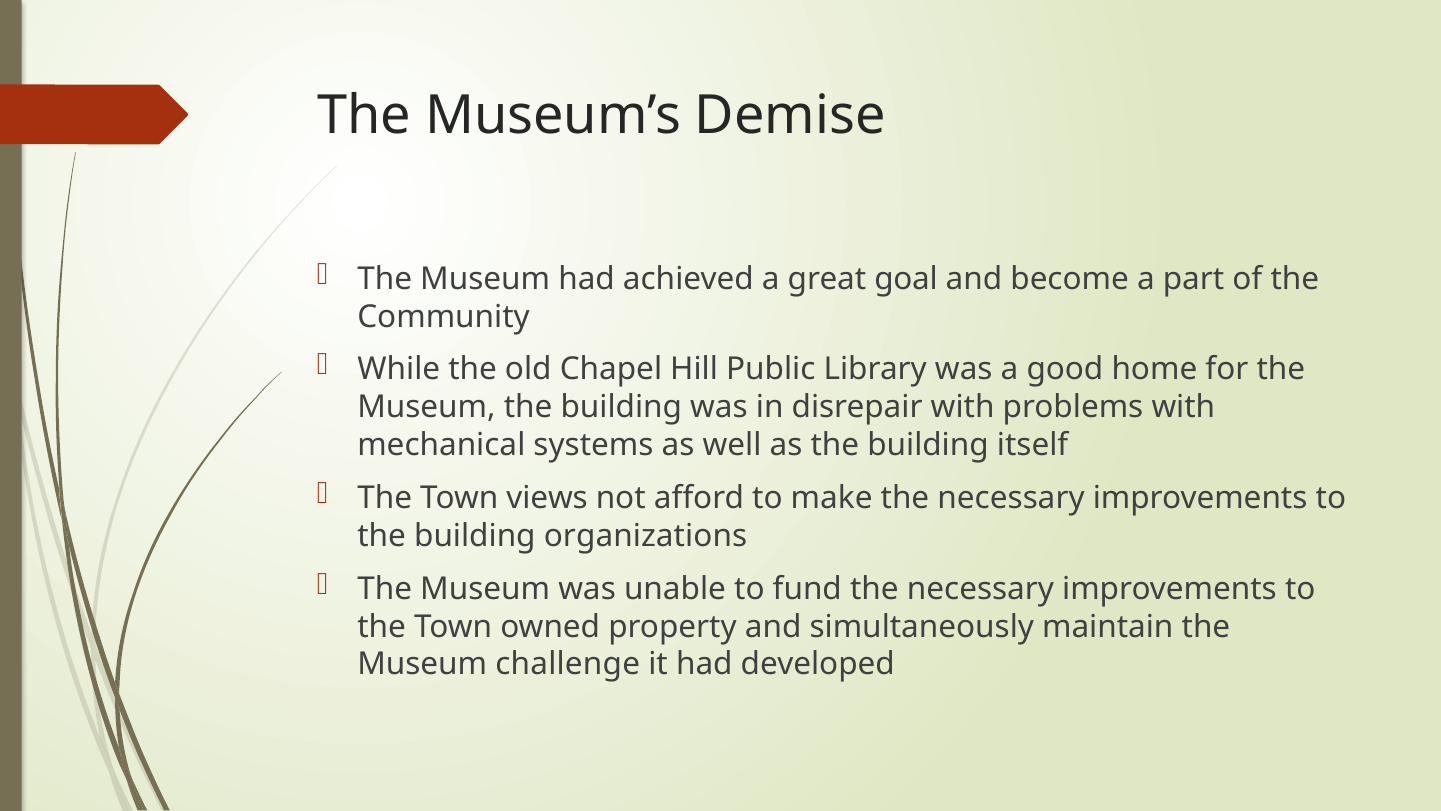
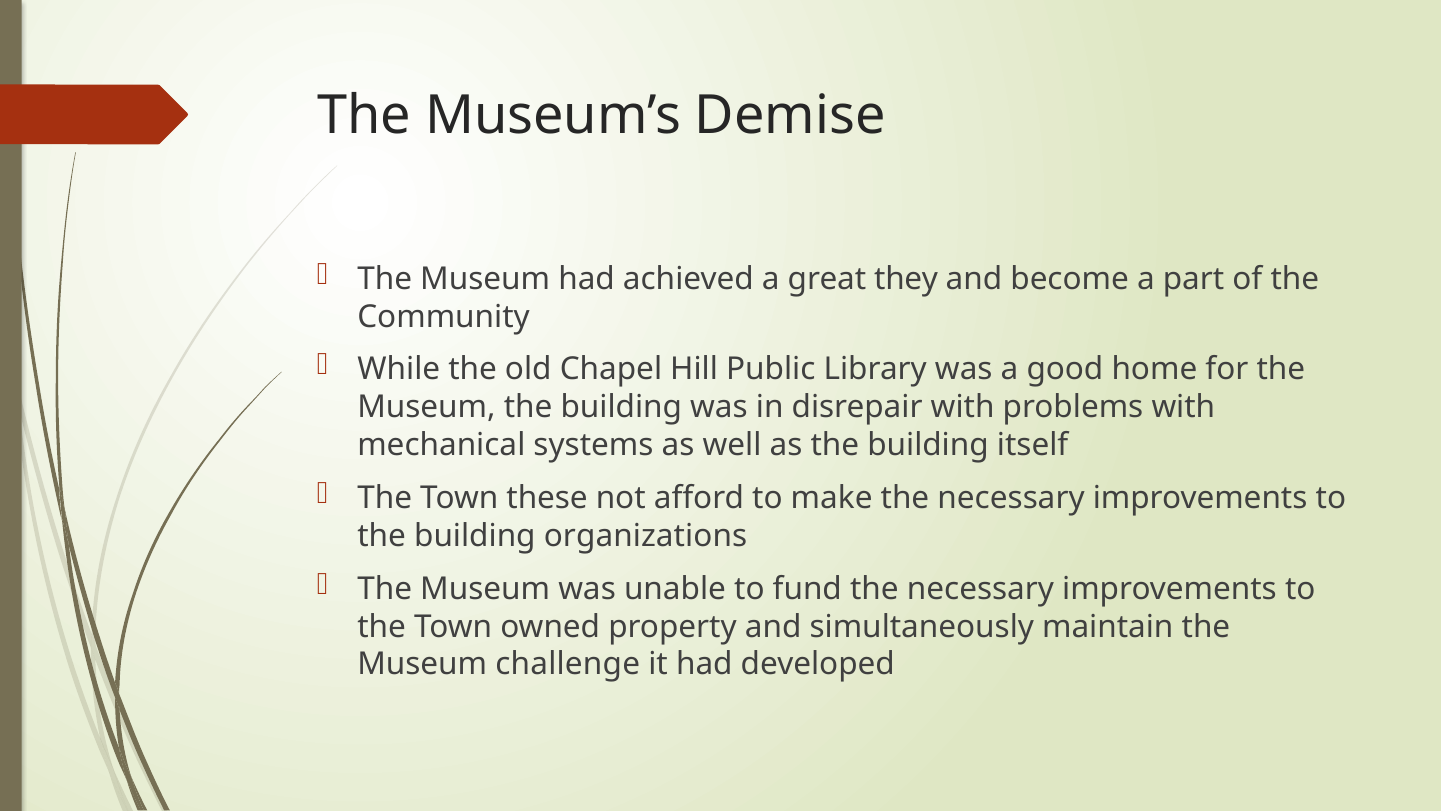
goal: goal -> they (906, 279)
views: views -> these (547, 498)
